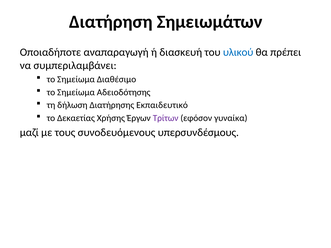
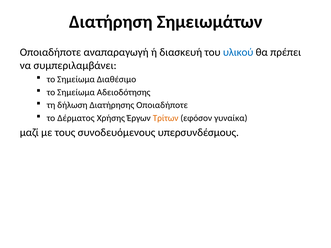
Διατήρησης Εκπαιδευτικό: Εκπαιδευτικό -> Οποιαδήποτε (162, 105)
Δεκαετίας: Δεκαετίας -> Δέρματος (76, 118)
Τρίτων colour: purple -> orange (166, 118)
